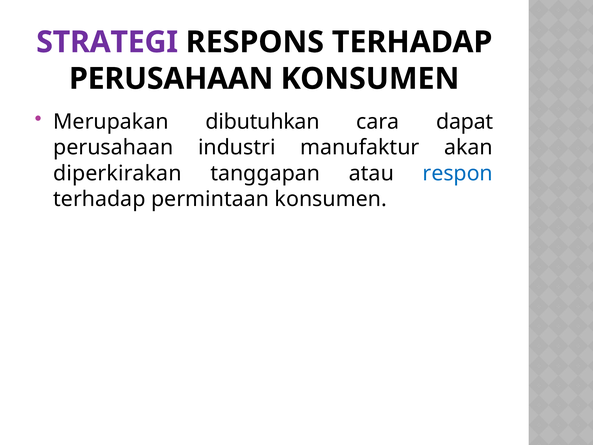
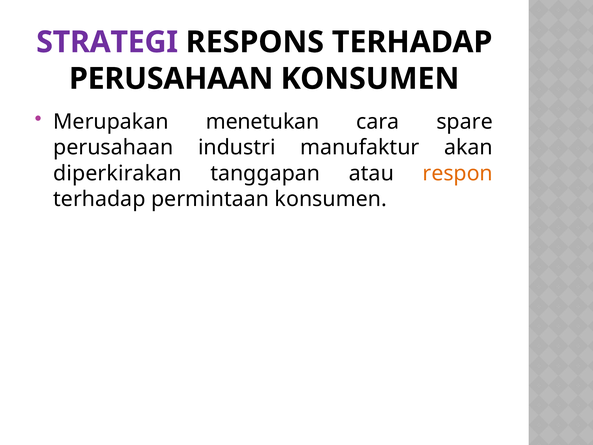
dibutuhkan: dibutuhkan -> menetukan (263, 122)
dapat: dapat -> spare (465, 122)
respon colour: blue -> orange (458, 173)
